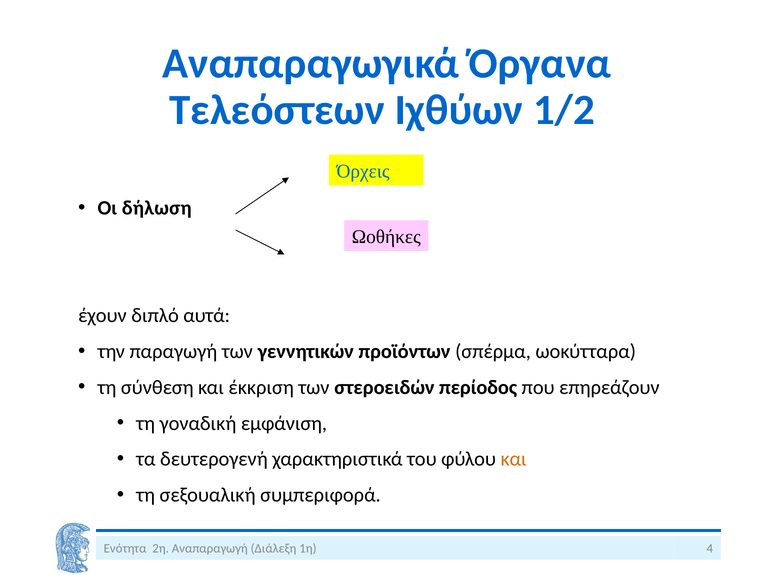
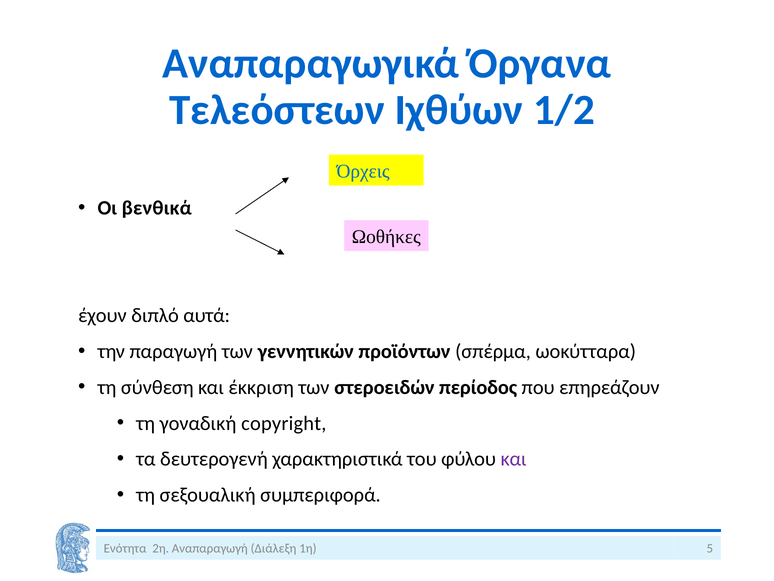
δήλωση: δήλωση -> βενθικά (157, 208)
εμφάνιση: εμφάνιση -> copyright (284, 423)
και colour: orange -> purple (514, 459)
4: 4 -> 5 (710, 548)
